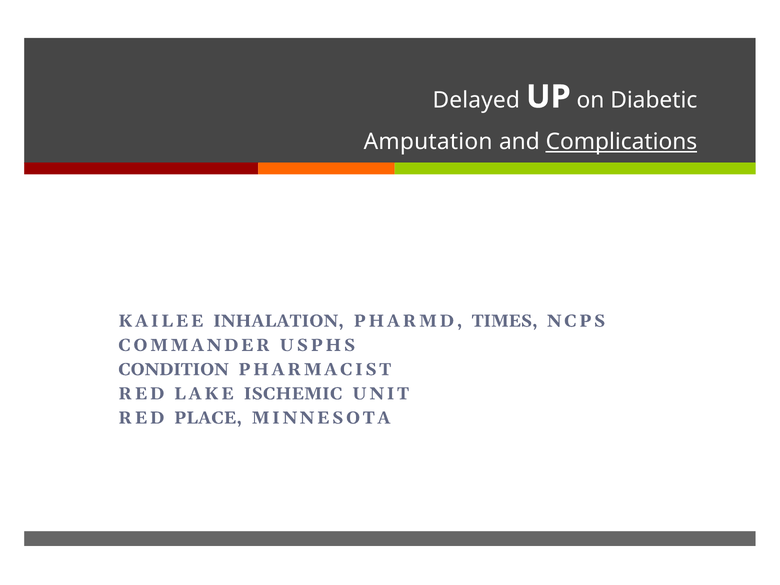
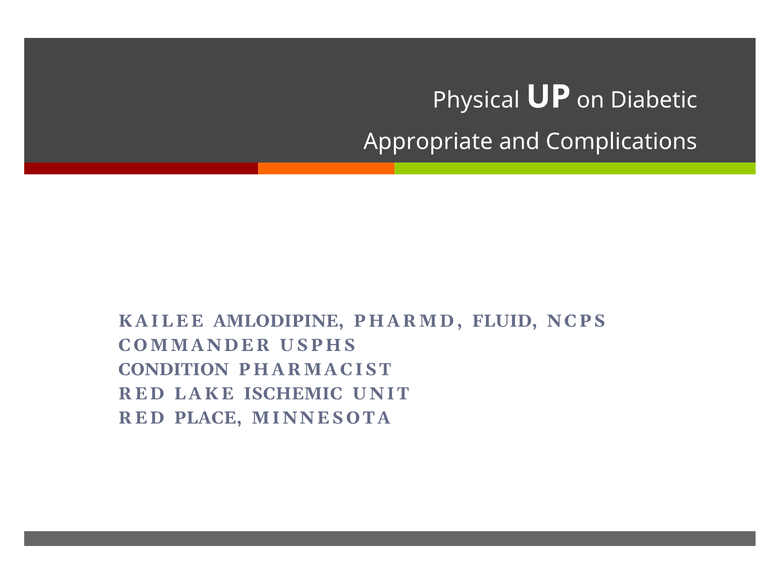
Delayed: Delayed -> Physical (476, 100)
Amputation: Amputation -> Appropriate (428, 142)
Complications underline: present -> none (621, 142)
INHALATION: INHALATION -> AMLODIPINE (279, 321)
TIMES: TIMES -> FLUID (505, 321)
